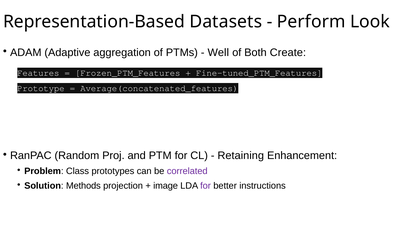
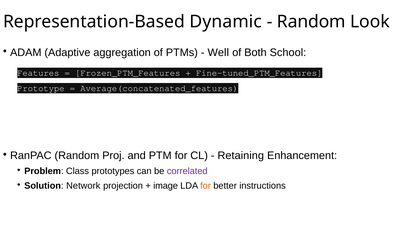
Datasets: Datasets -> Dynamic (226, 22)
Perform: Perform -> Random (311, 22)
Create: Create -> School (288, 52)
Methods: Methods -> Network (83, 185)
for colour: purple -> orange (206, 185)
